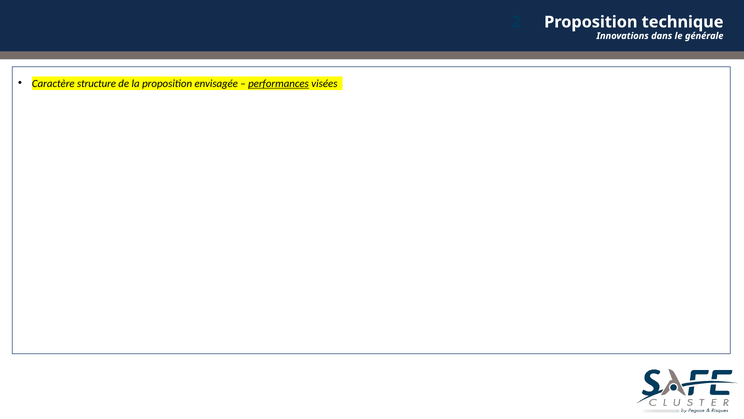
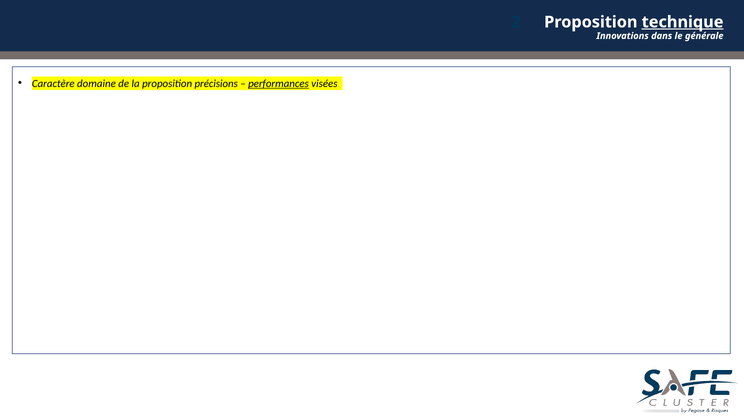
technique underline: none -> present (683, 22)
structure: structure -> domaine (96, 83)
envisagée: envisagée -> précisions (216, 83)
